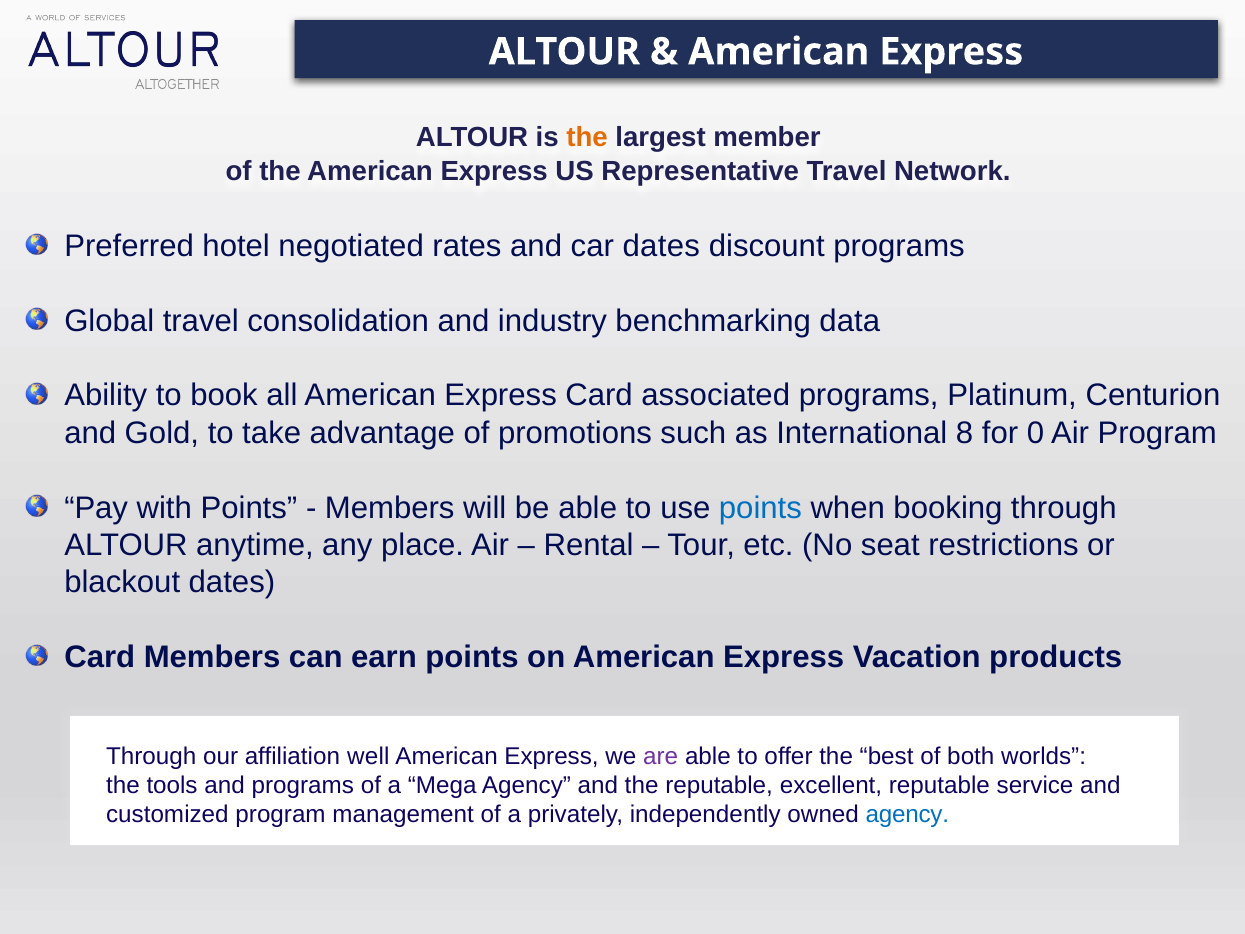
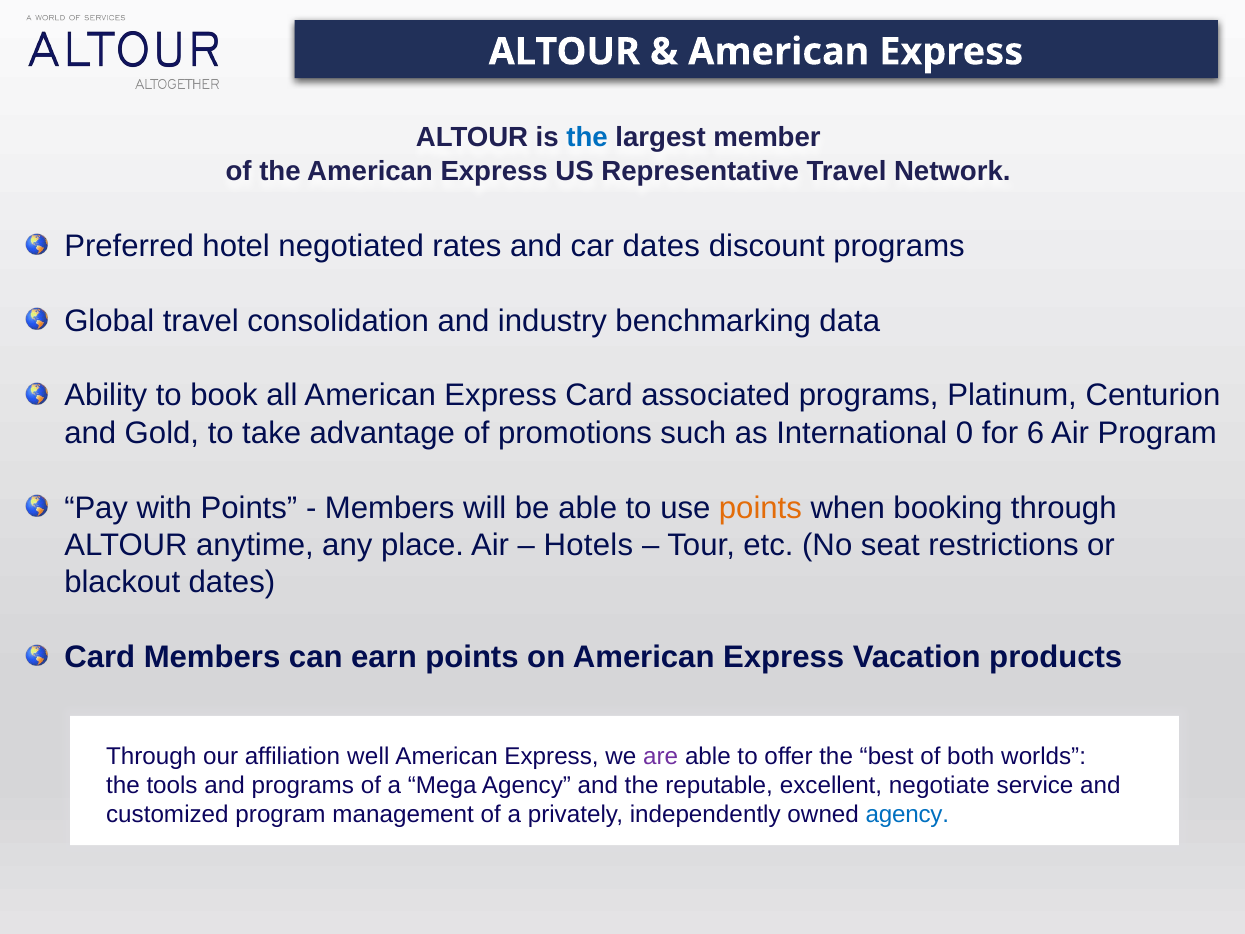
the colour: orange -> blue (587, 138)
8: 8 -> 0 (965, 433)
0: 0 -> 6 (1035, 433)
points colour: blue -> orange (760, 508)
Rental: Rental -> Hotels (588, 545)
excellent reputable: reputable -> negotiate (939, 785)
